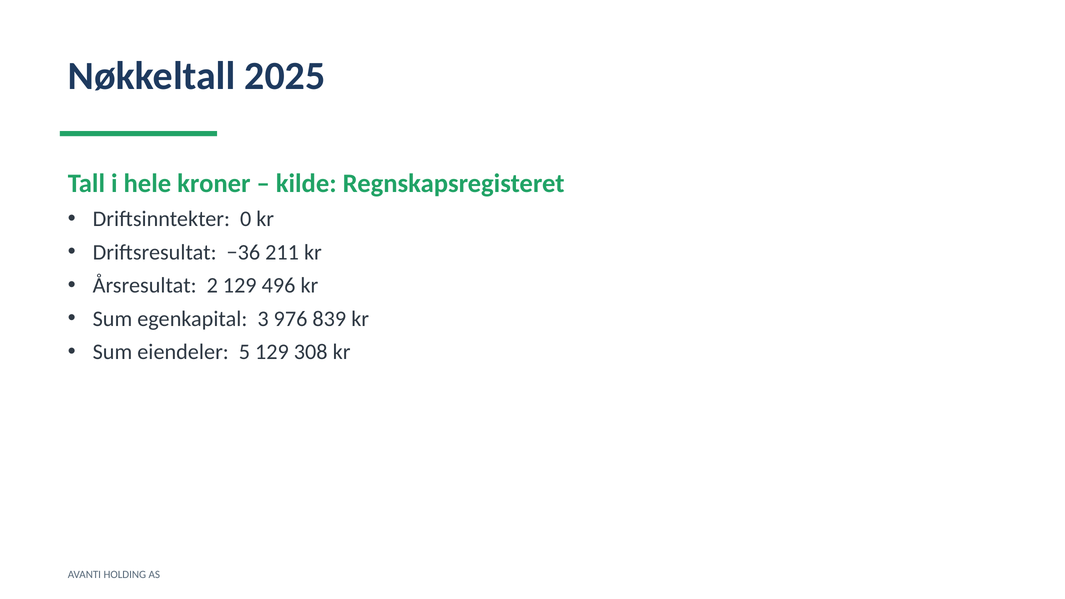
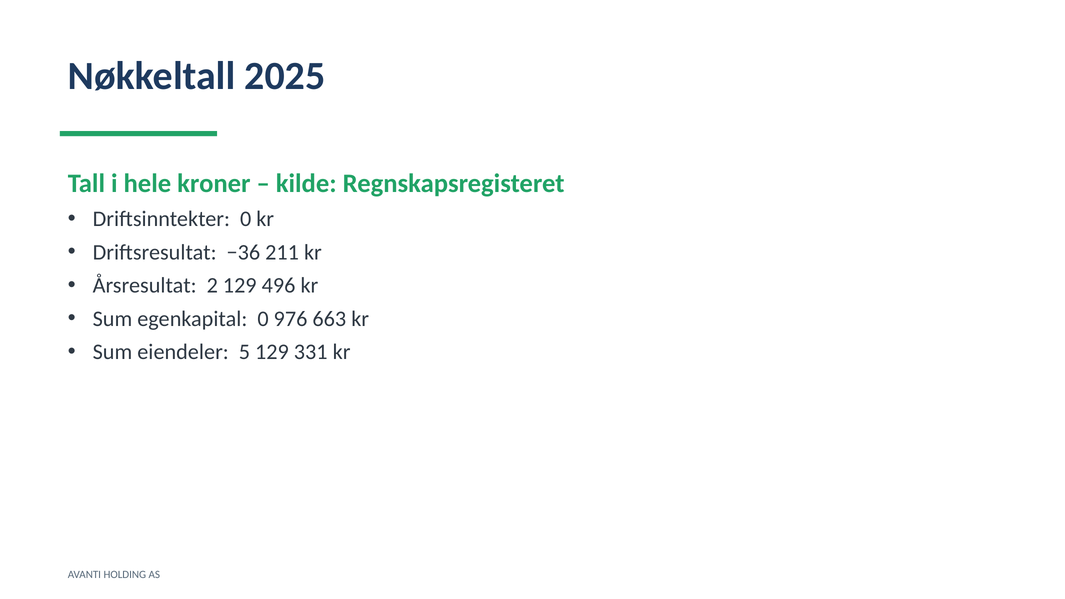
egenkapital 3: 3 -> 0 (263, 319)
839: 839 -> 663 (329, 319)
308: 308 -> 331 (311, 352)
